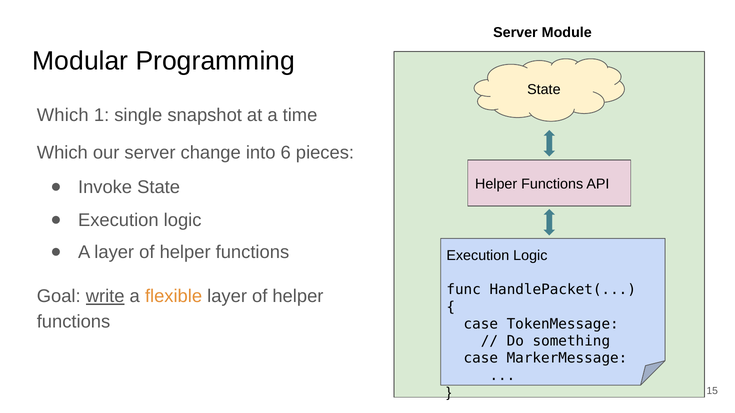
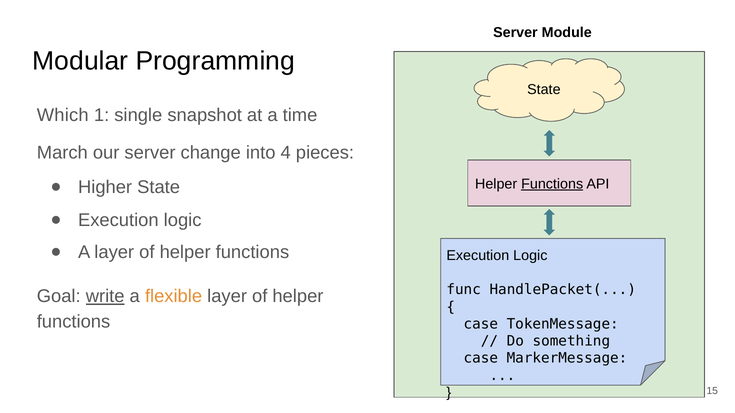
Which: Which -> March (62, 153)
6: 6 -> 4 (286, 153)
Functions underline: none -> present (552, 184)
Invoke: Invoke -> Higher (105, 188)
